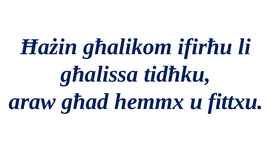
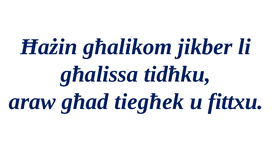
ifirħu: ifirħu -> jikber (205, 47)
hemmx: hemmx -> tiegħek (149, 102)
